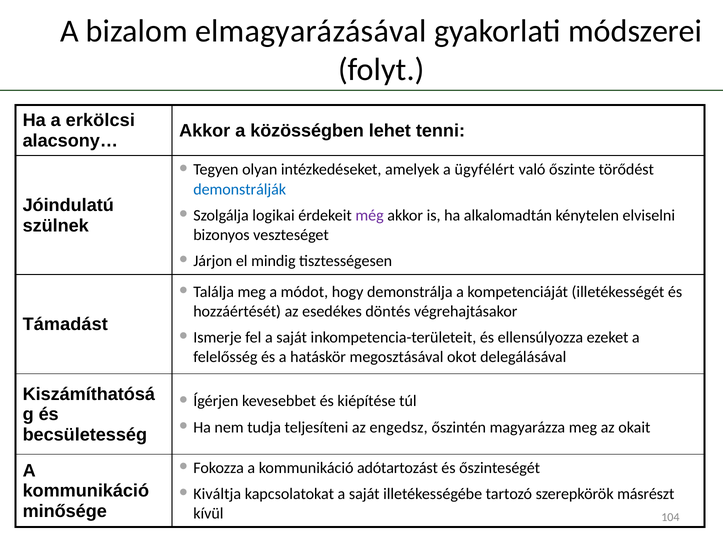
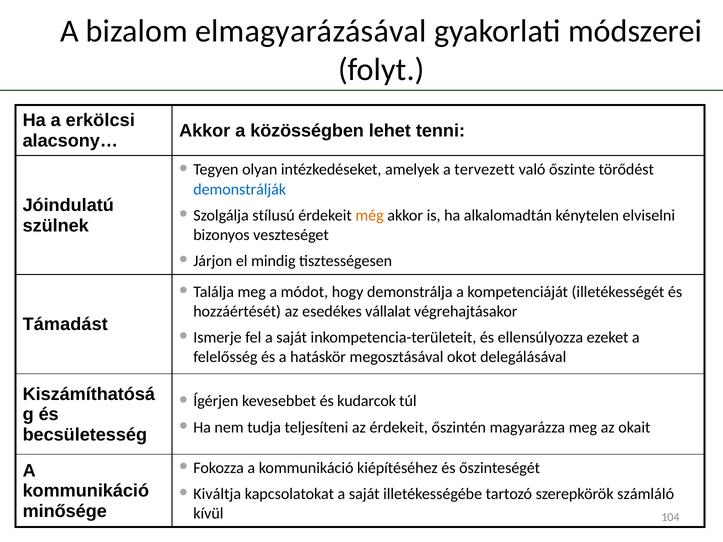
ügyfélért: ügyfélért -> tervezett (485, 170)
logikai: logikai -> stílusú (274, 215)
még colour: purple -> orange (370, 215)
döntés: döntés -> vállalat (388, 312)
kiépítése: kiépítése -> kudarcok (367, 401)
az engedsz: engedsz -> érdekeit (399, 427)
adótartozást: adótartozást -> kiépítéséhez (397, 468)
másrészt: másrészt -> számláló (646, 494)
